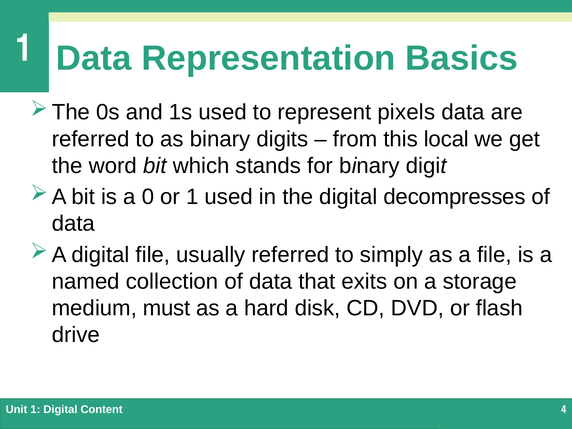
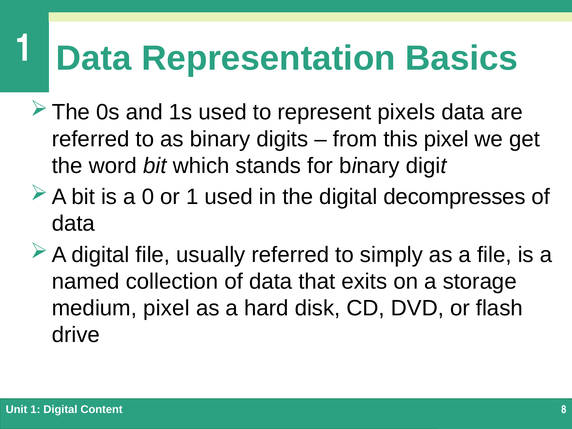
this local: local -> pixel (446, 139)
medium must: must -> pixel (166, 308)
4: 4 -> 8 (564, 410)
